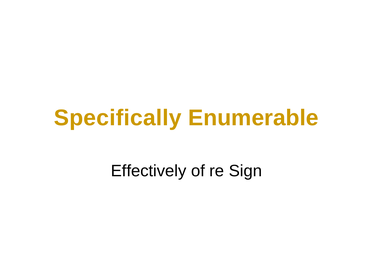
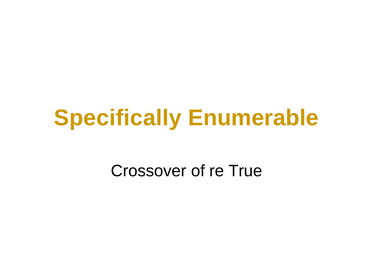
Effectively: Effectively -> Crossover (149, 171)
Sign: Sign -> True (245, 171)
